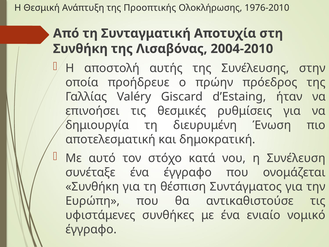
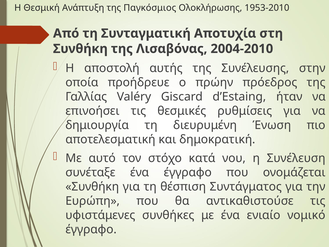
Προοπτικής: Προοπτικής -> Παγκόσμιος (150, 8)
1976-2010: 1976-2010 -> 1953-2010 (267, 8)
